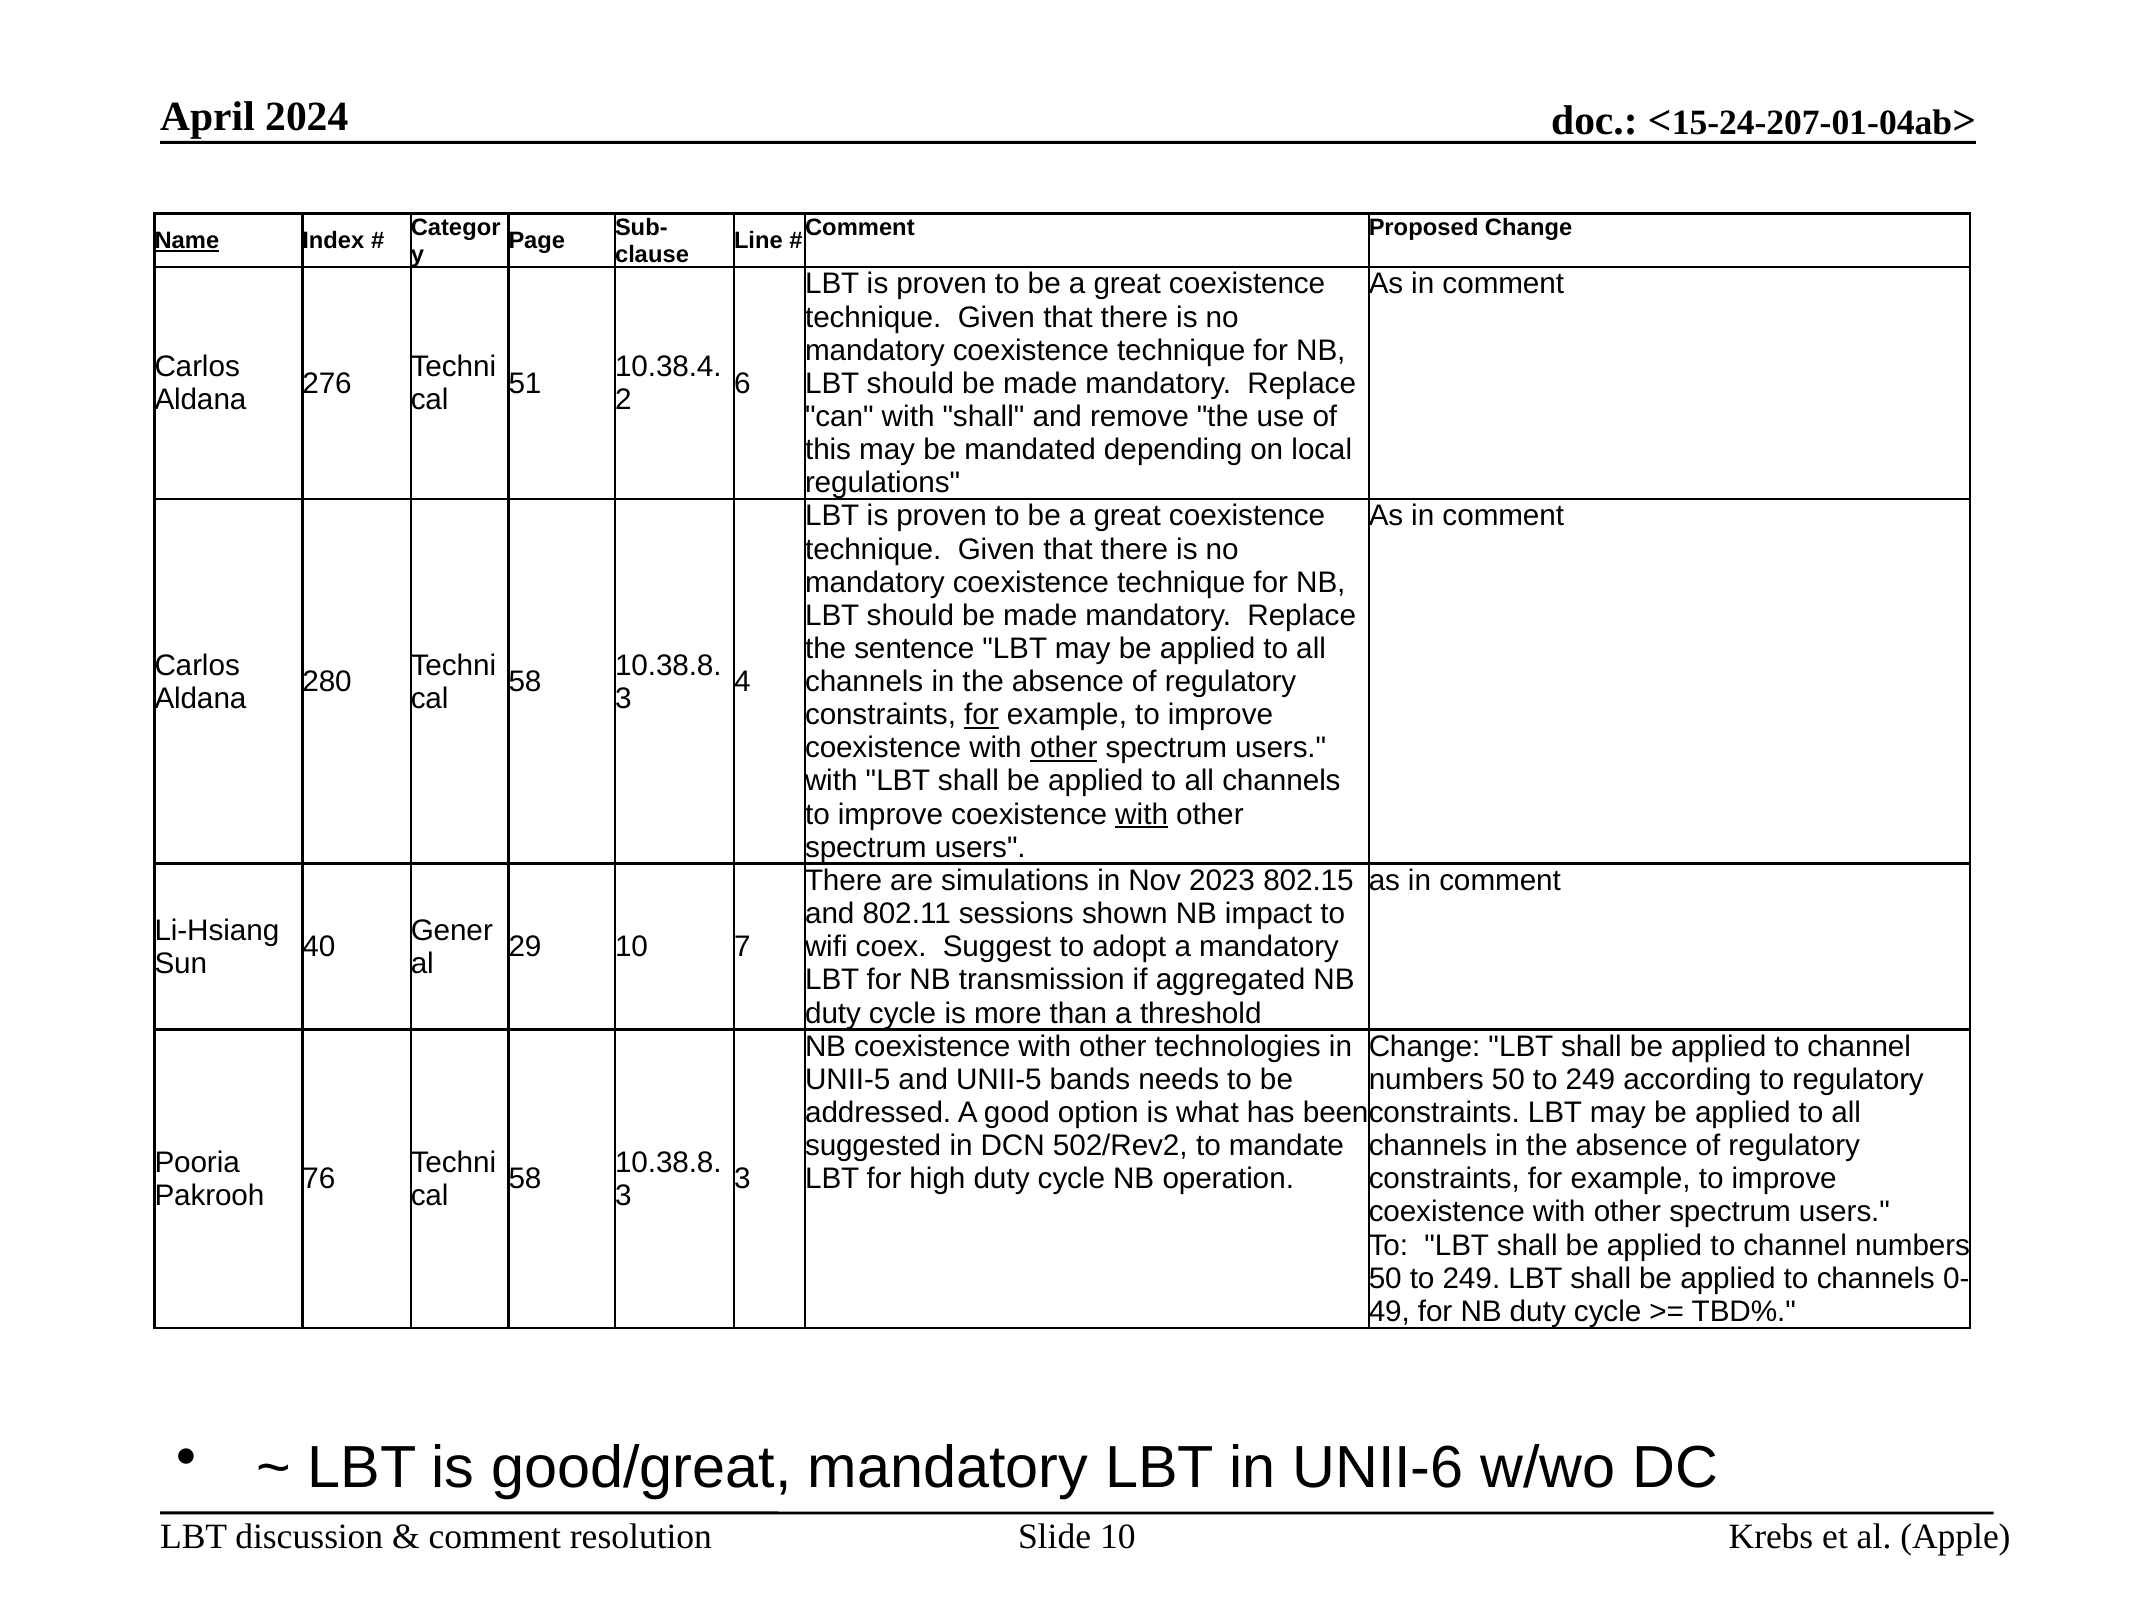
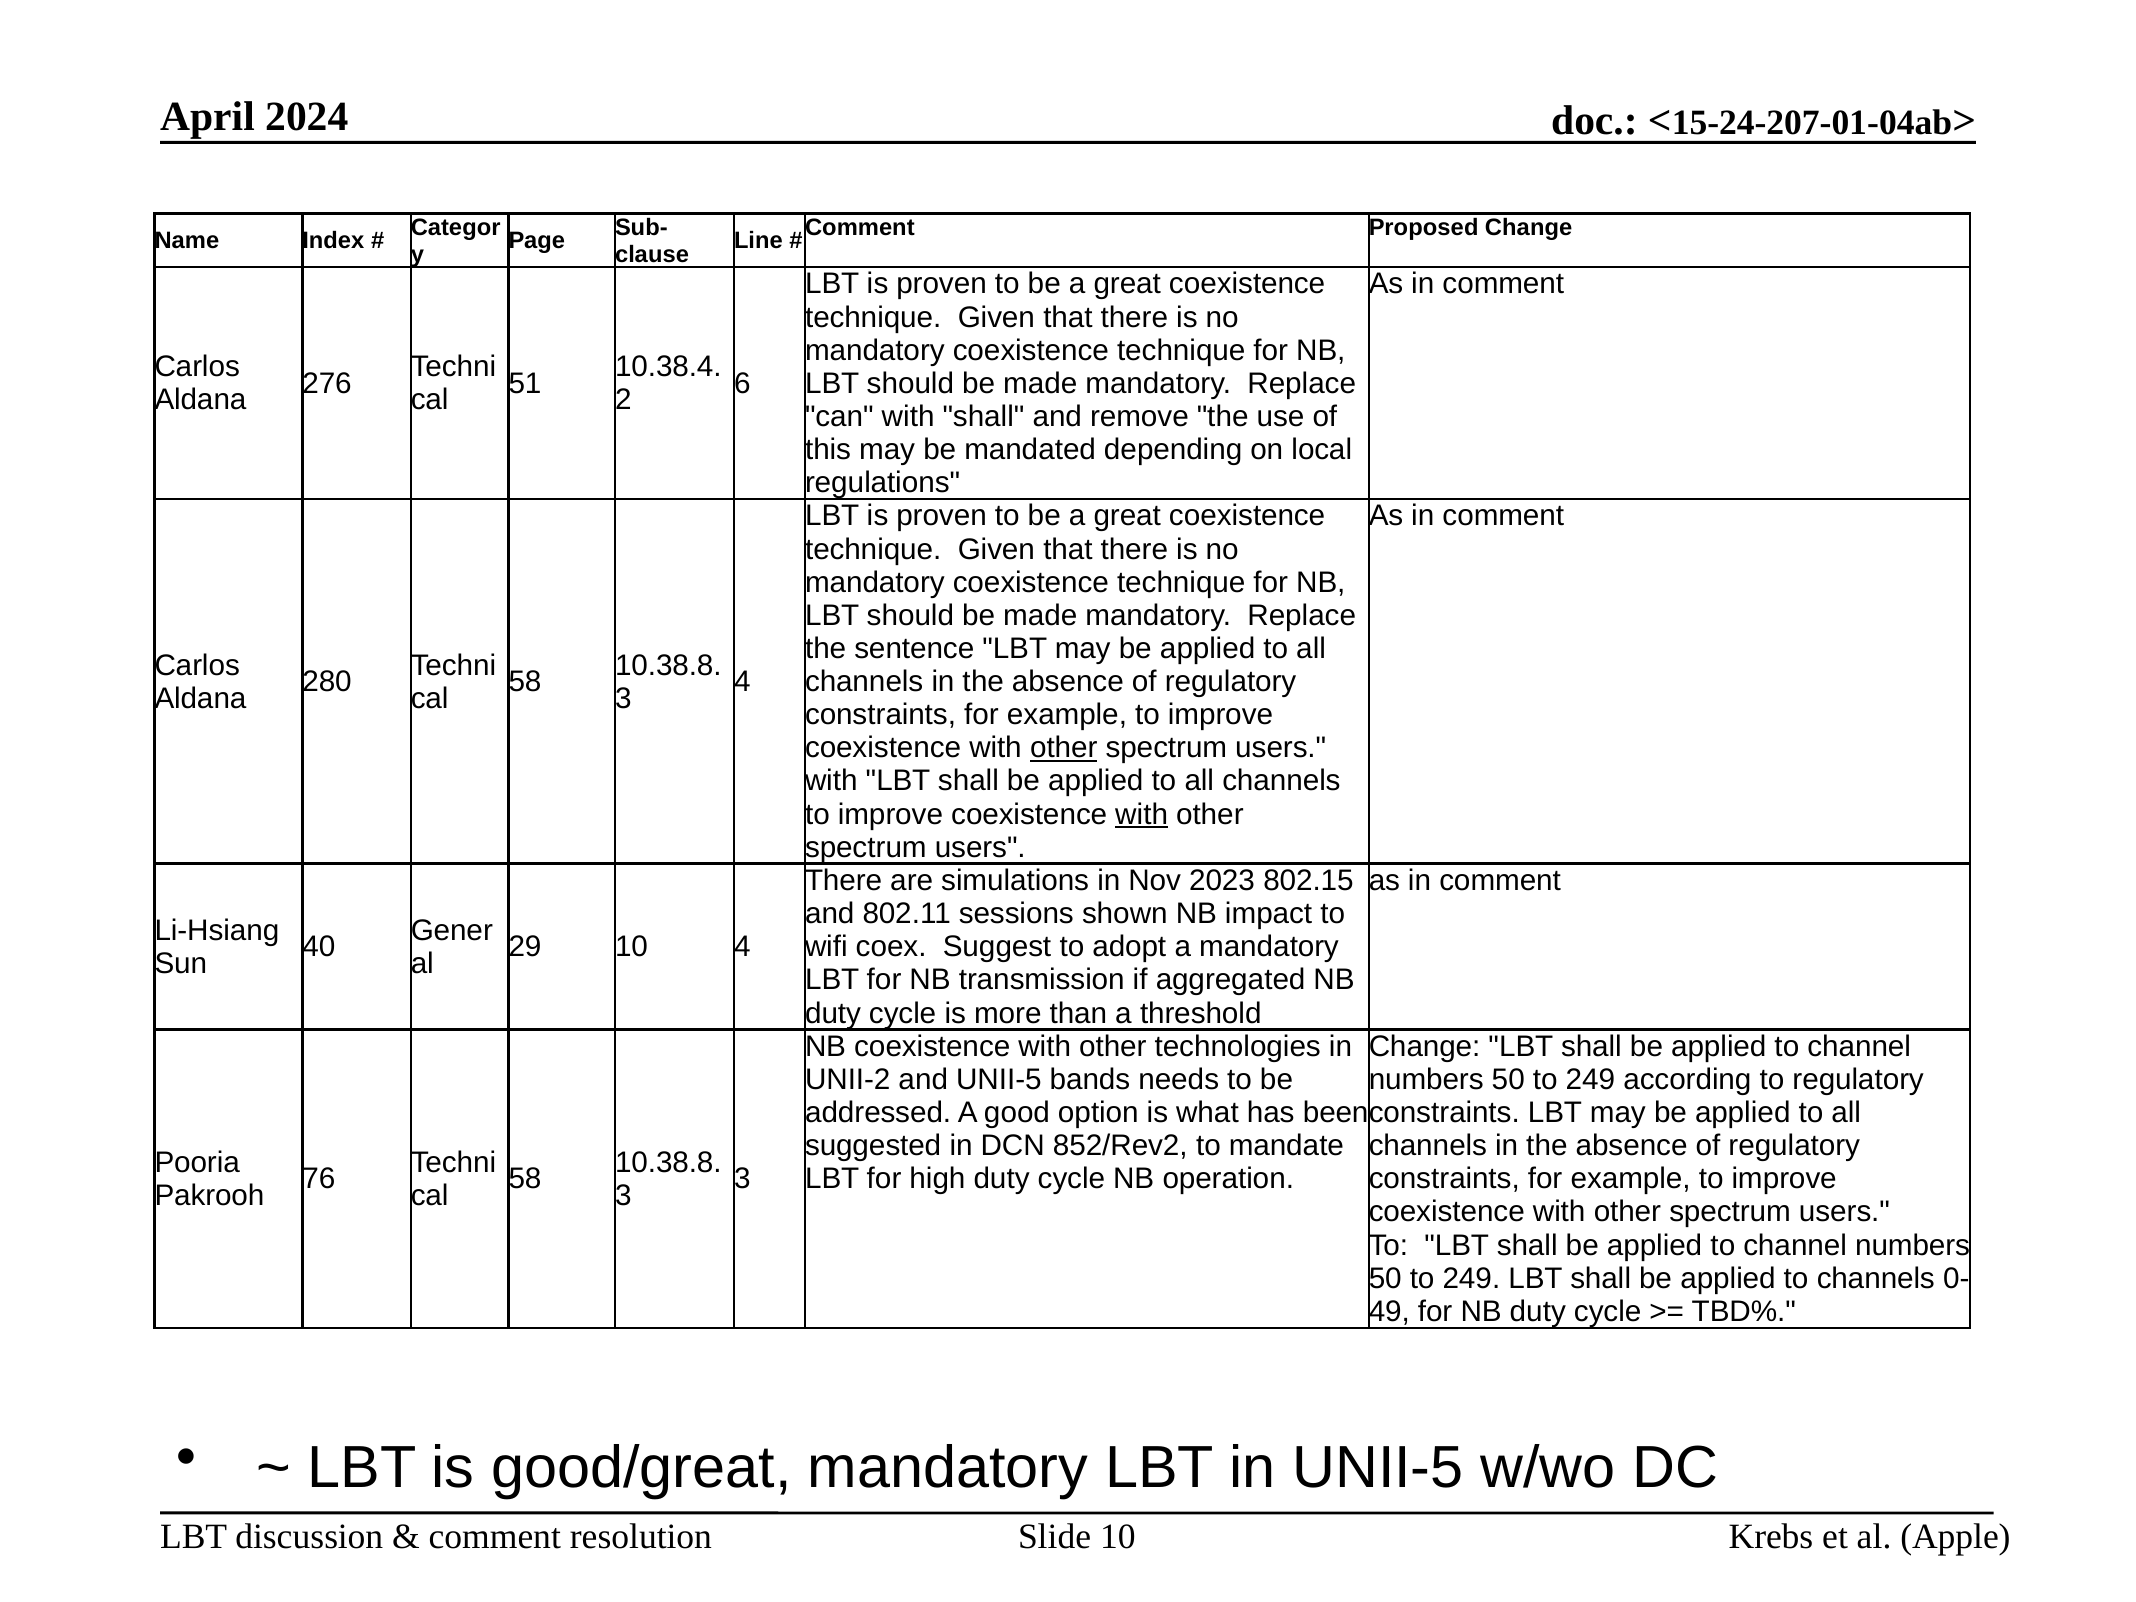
Name underline: present -> none (187, 241)
for underline: present -> none (981, 715)
10 7: 7 -> 4 (742, 947)
UNII-5: UNII-5 -> UNII-2 (848, 1080)
502/Rev2: 502/Rev2 -> 852/Rev2 (1120, 1146)
in UNII-6: UNII-6 -> UNII-5 (1378, 1467)
